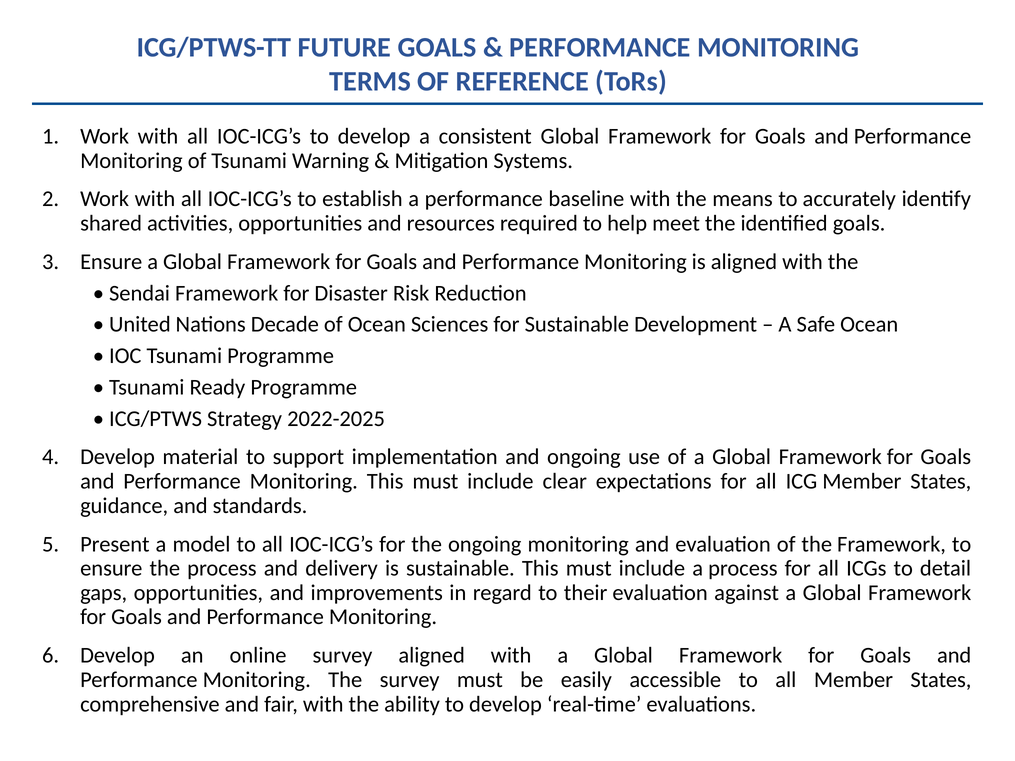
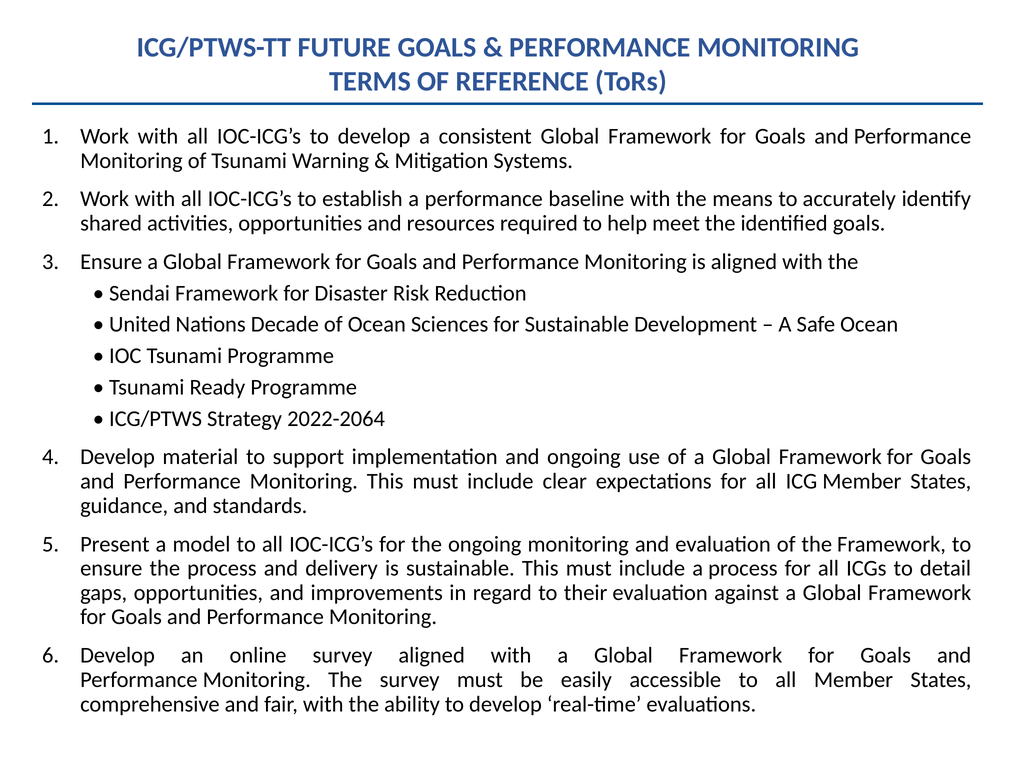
2022-2025: 2022-2025 -> 2022-2064 (336, 419)
